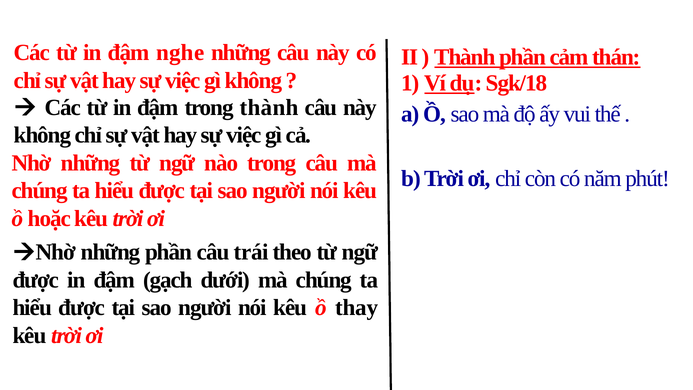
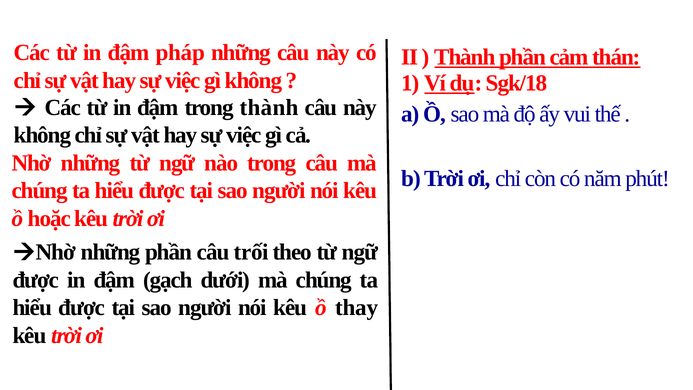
nghe: nghe -> pháp (180, 53)
trái: trái -> trối (251, 252)
